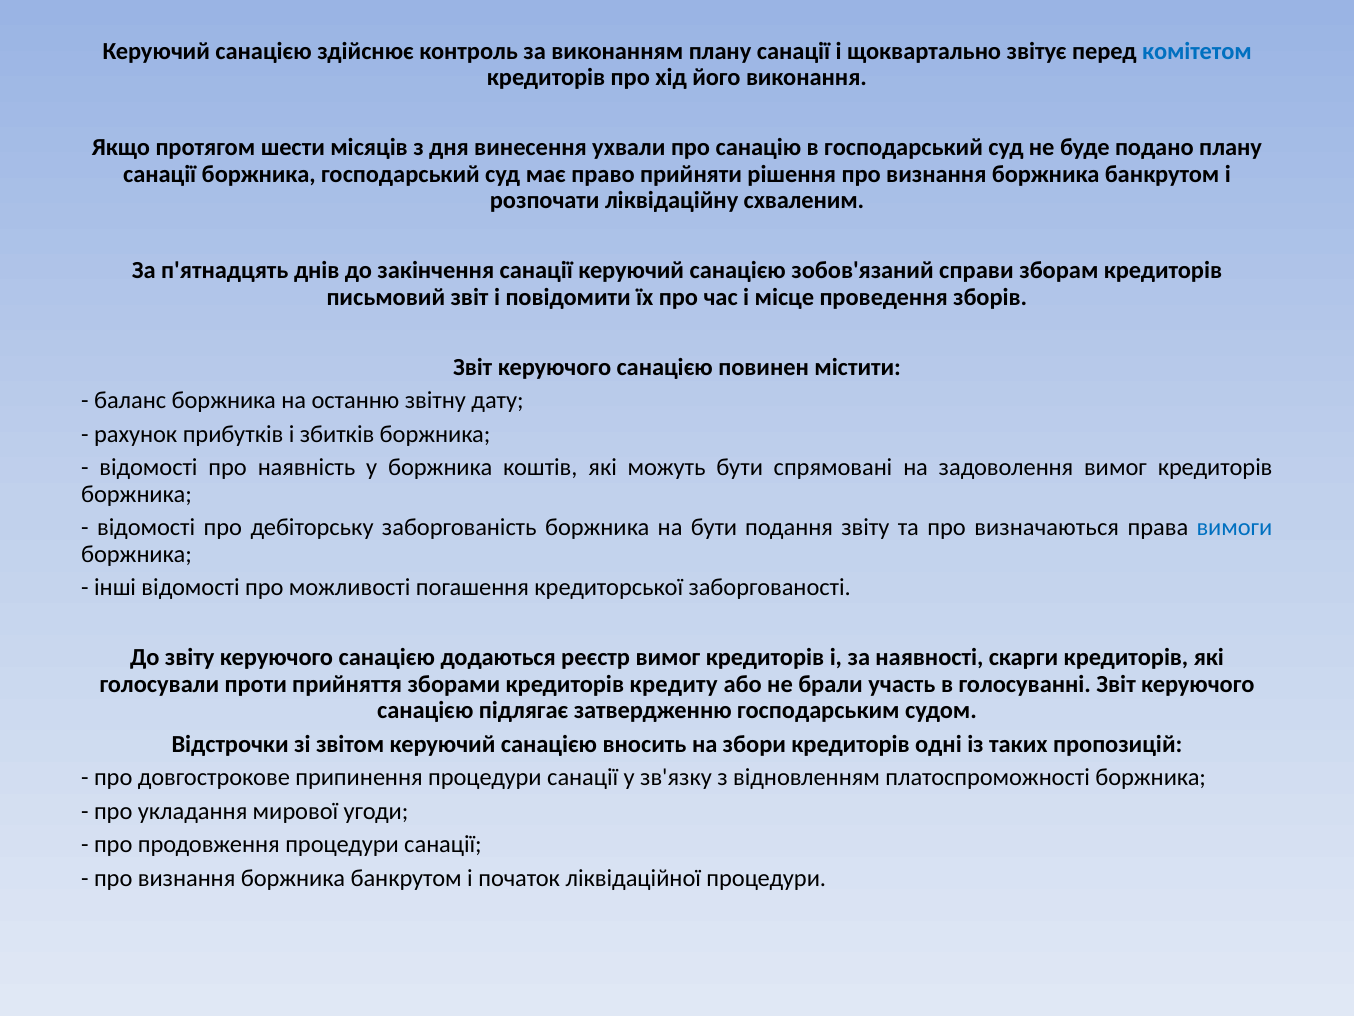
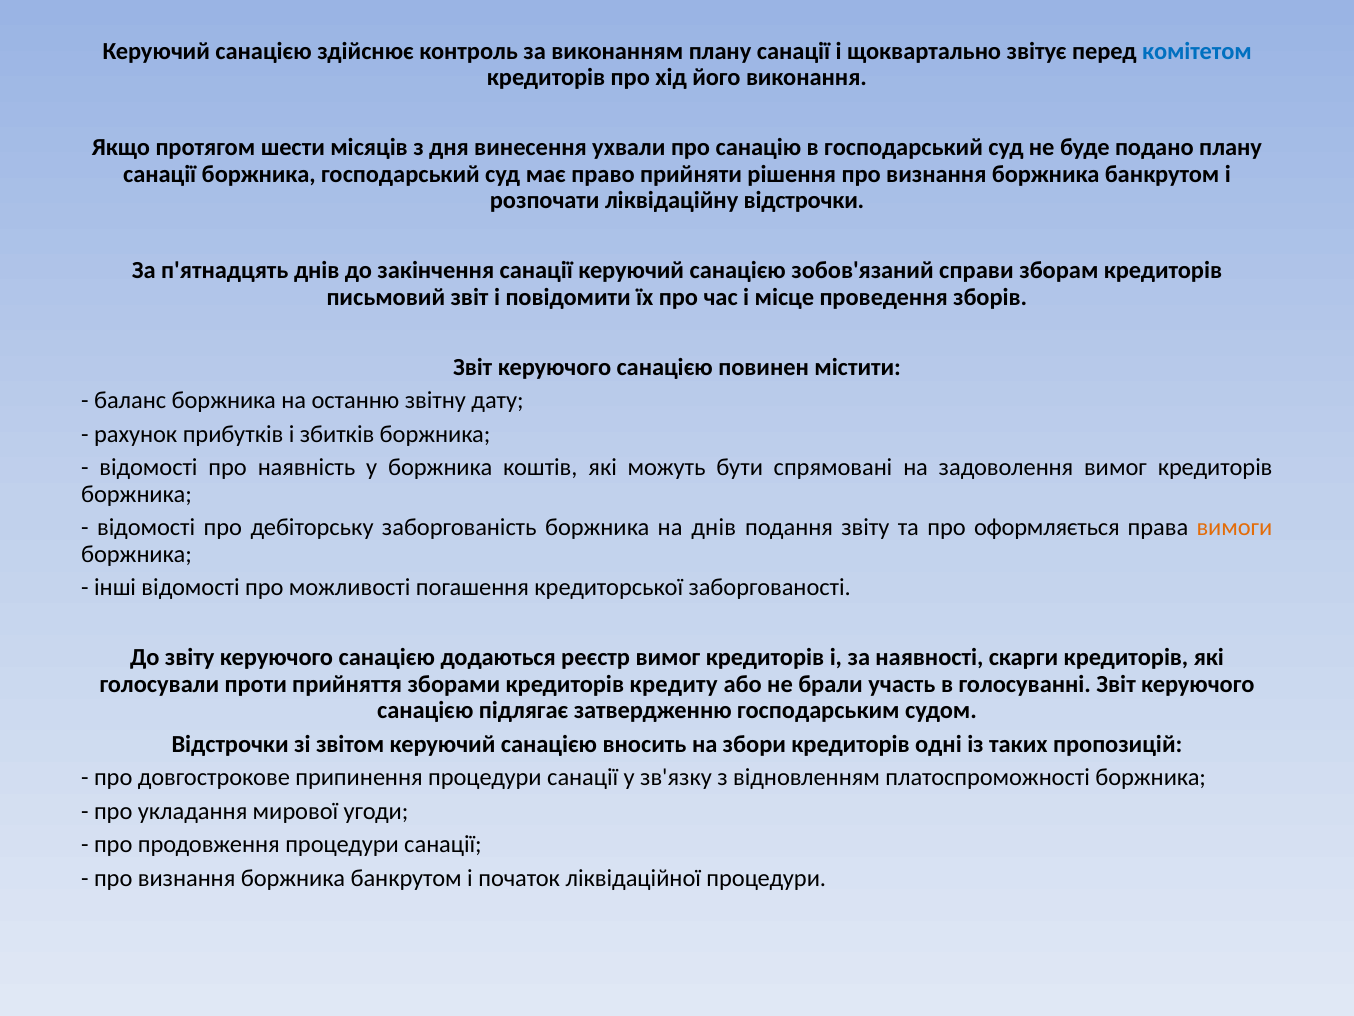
ліквідаційну схваленим: схваленим -> відстрочки (804, 200)
на бути: бути -> днів (714, 527)
визначаються: визначаються -> оформляється (1047, 527)
вимоги colour: blue -> orange (1234, 527)
